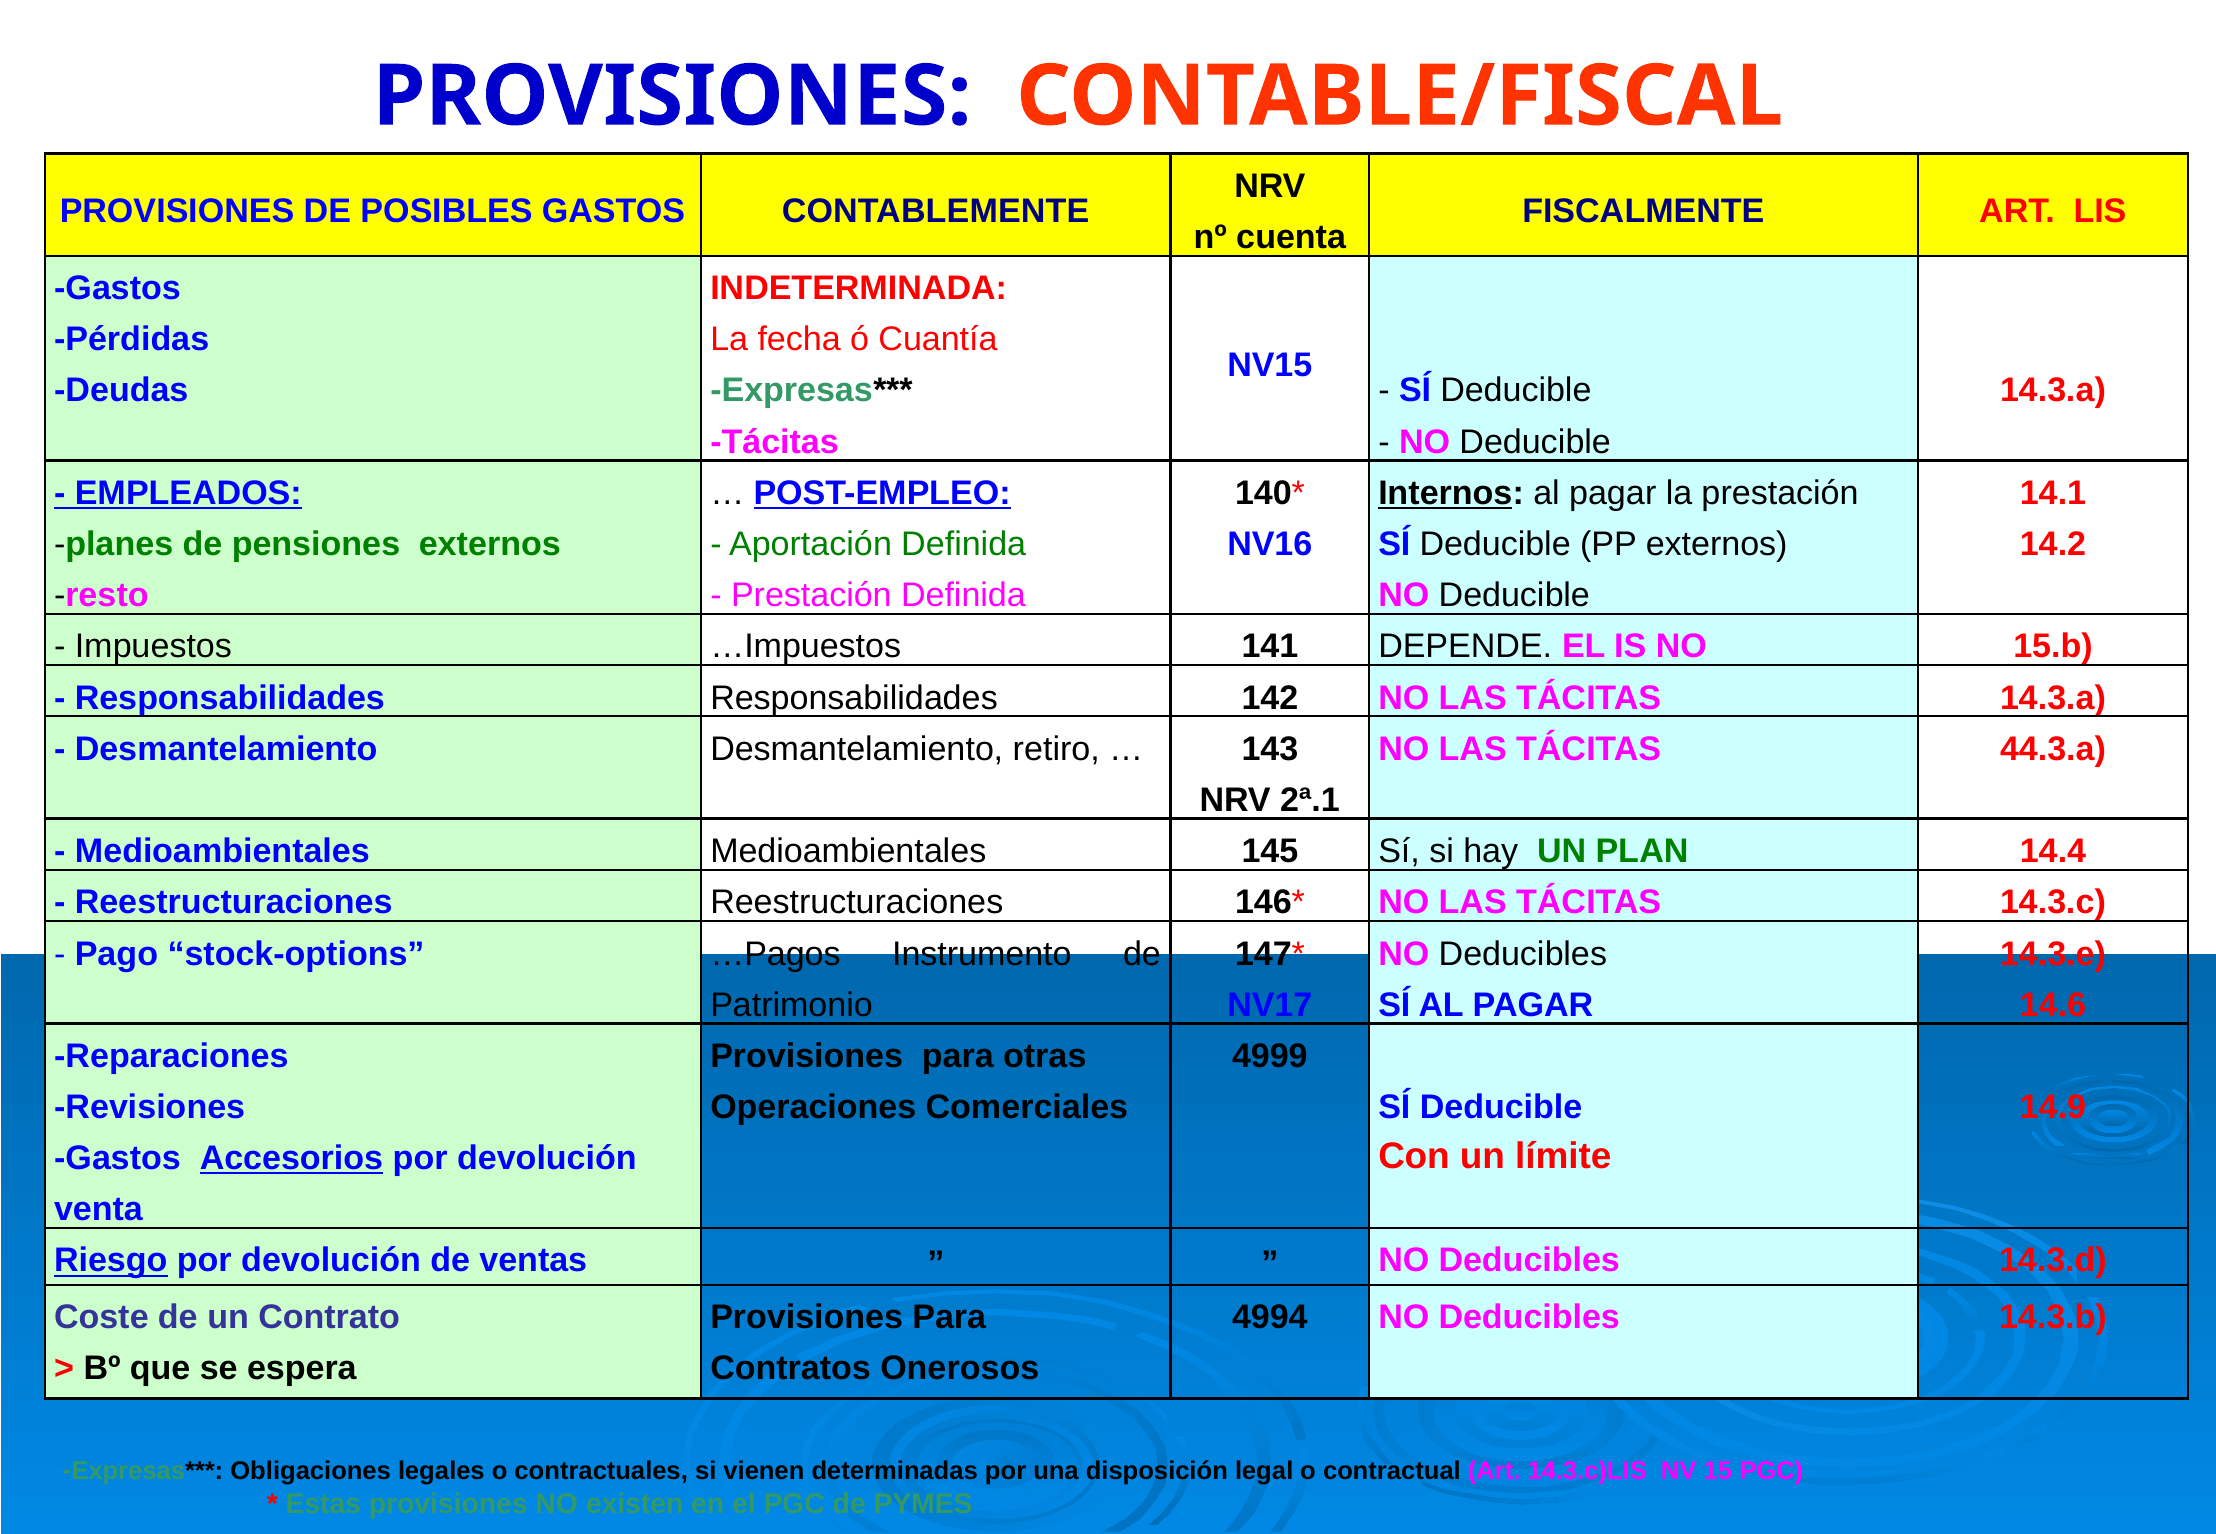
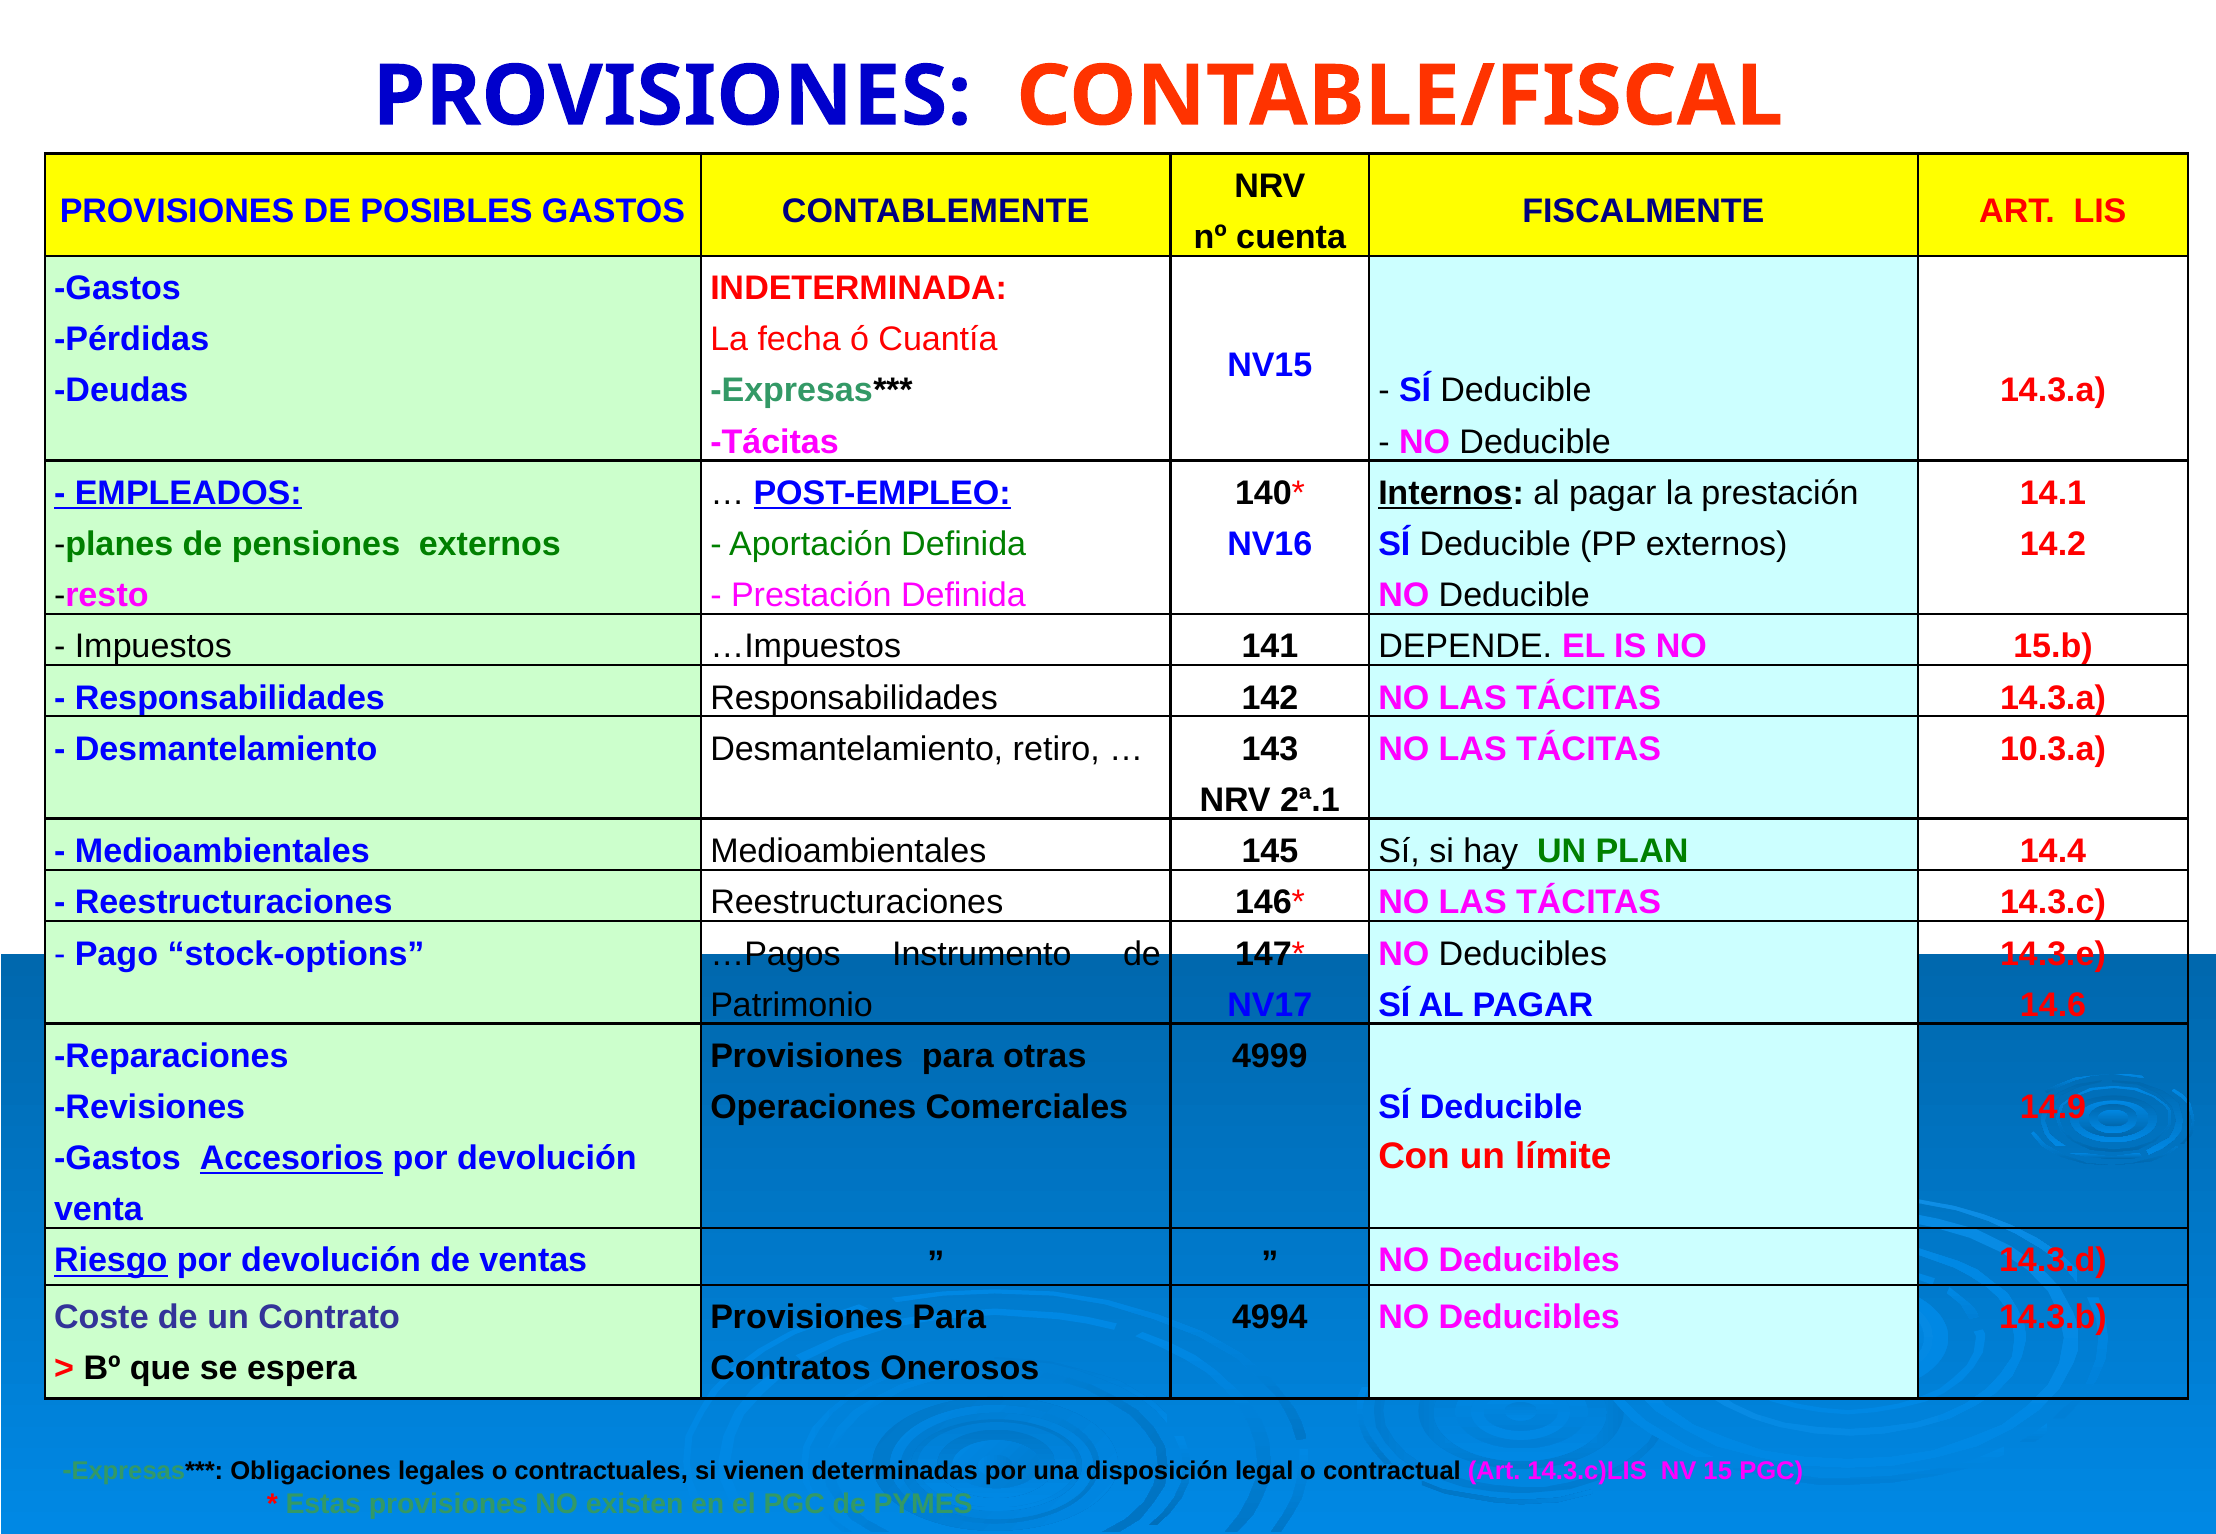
44.3.a: 44.3.a -> 10.3.a (2053, 749)
